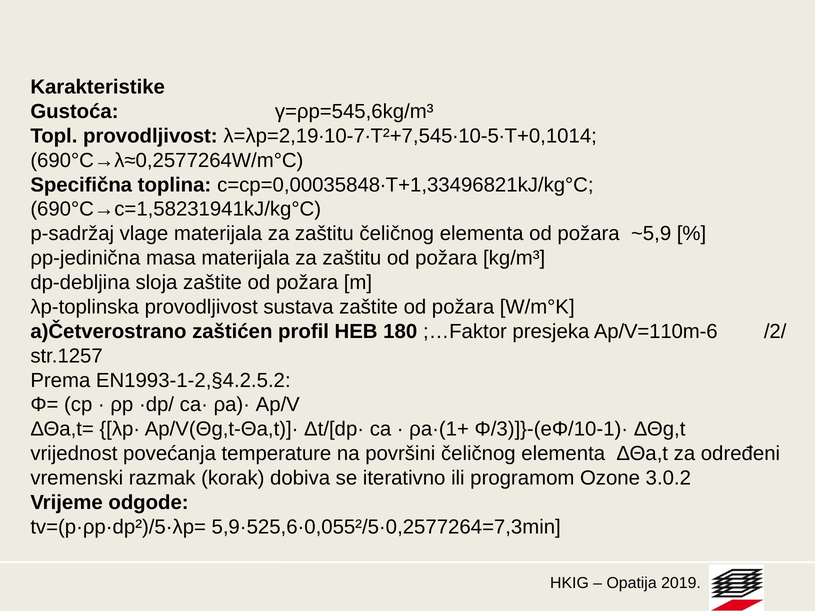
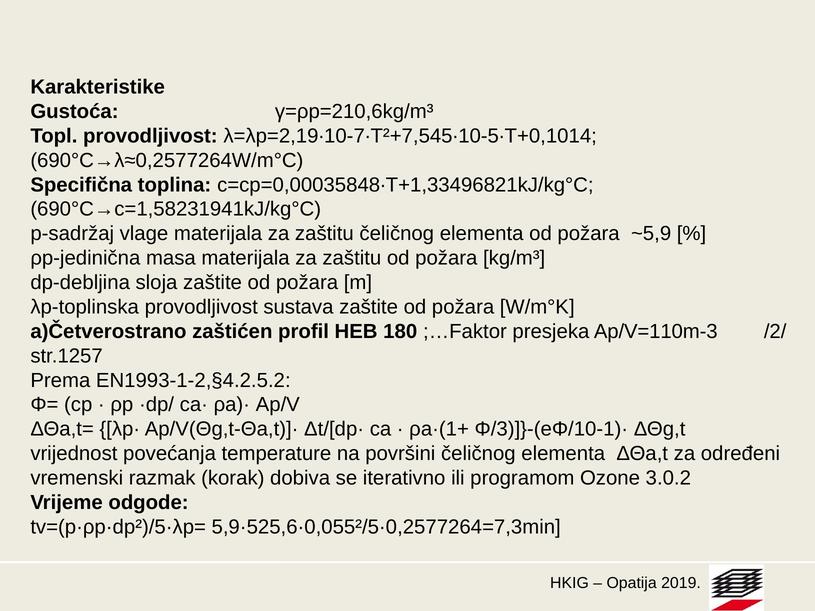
γ=ρp=545,6kg/m³: γ=ρp=545,6kg/m³ -> γ=ρp=210,6kg/m³ (354, 112)
Ap/V=110m-6: Ap/V=110m-6 -> Ap/V=110m-3 (656, 332)
